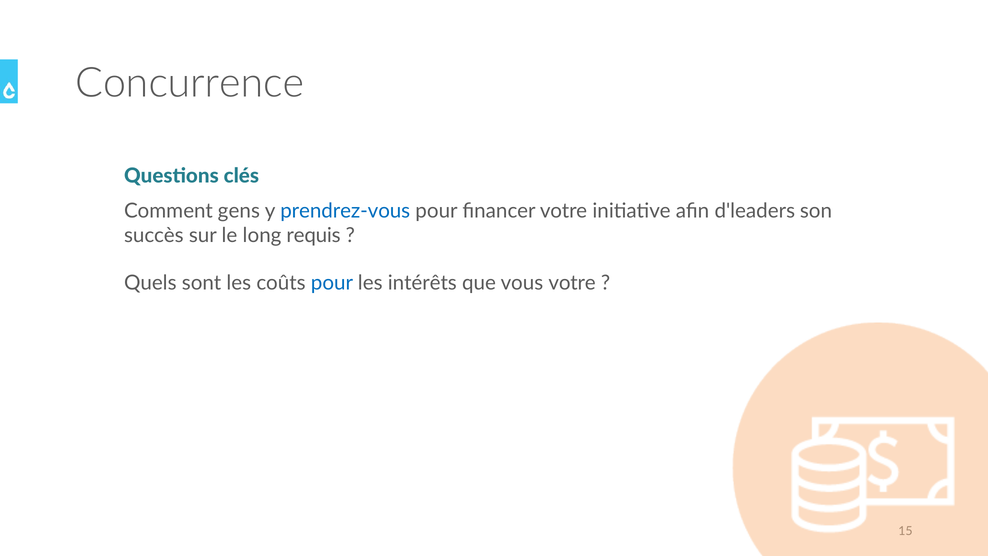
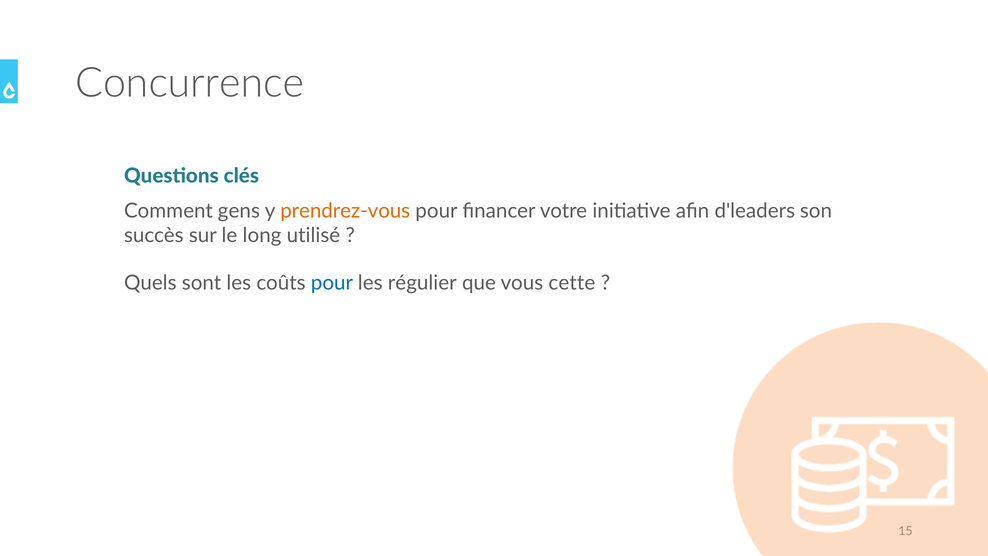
prendrez-vous colour: blue -> orange (345, 211)
requis: requis -> utilisé (313, 235)
intérêts: intérêts -> régulier (422, 283)
vous votre: votre -> cette (572, 283)
